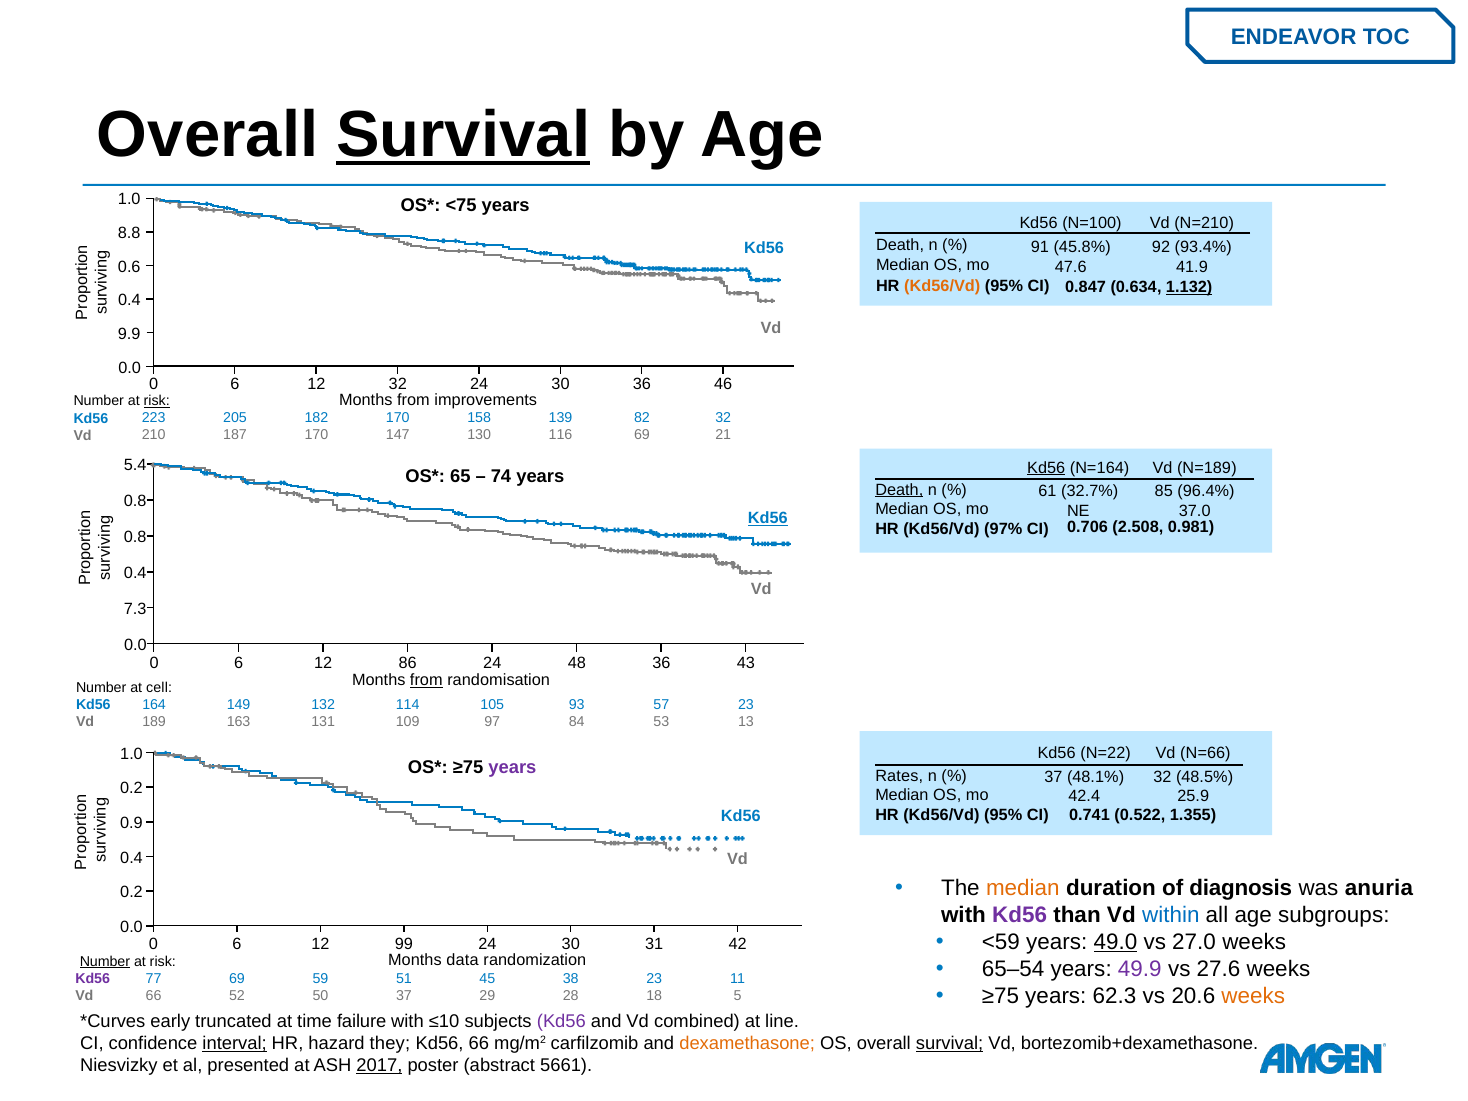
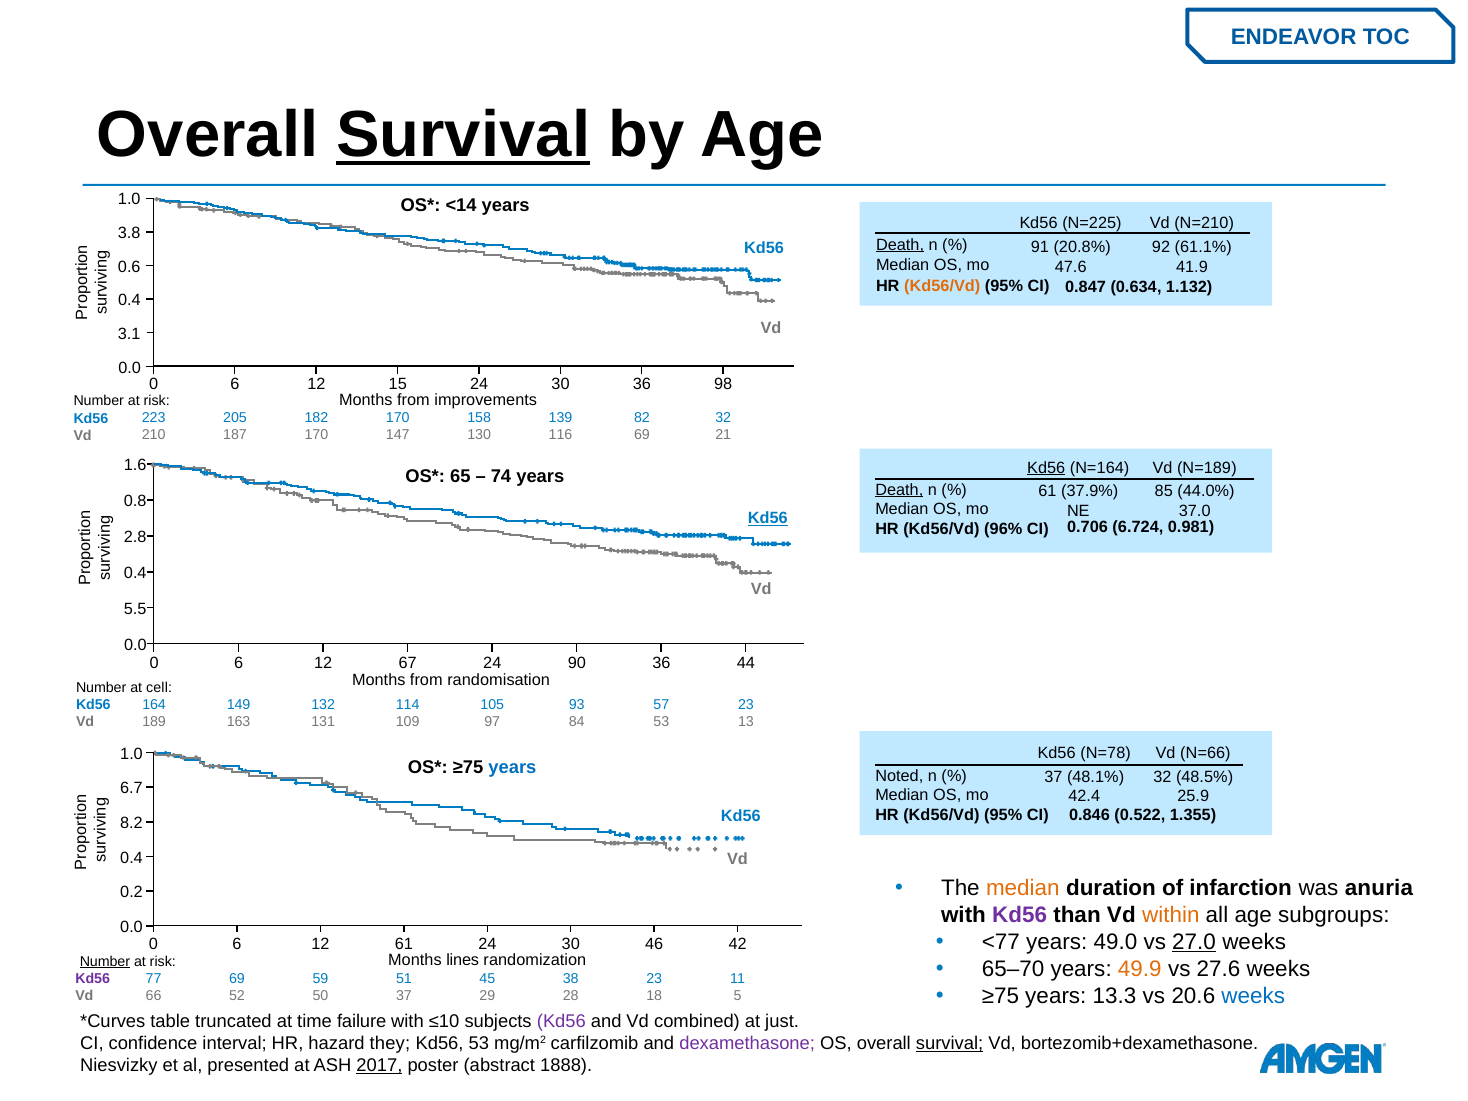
<75: <75 -> <14 (461, 206)
N=100: N=100 -> N=225 (1092, 223)
8.8: 8.8 -> 3.8 (129, 233)
Death underline: none -> present (900, 245)
45.8%: 45.8% -> 20.8% (1082, 247)
93.4%: 93.4% -> 61.1% (1203, 247)
1.132 underline: present -> none (1189, 287)
9.9: 9.9 -> 3.1 (129, 334)
12 32: 32 -> 15 (398, 384)
46: 46 -> 98 (723, 384)
risk underline: present -> none (157, 401)
5.4: 5.4 -> 1.6 (135, 465)
32.7%: 32.7% -> 37.9% (1090, 491)
96.4%: 96.4% -> 44.0% (1206, 491)
2.508: 2.508 -> 6.724 (1138, 527)
97%: 97% -> 96% (1003, 529)
0.8: 0.8 -> 2.8 (135, 537)
7.3: 7.3 -> 5.5 (135, 609)
86: 86 -> 67 (408, 663)
48: 48 -> 90 (577, 663)
43: 43 -> 44 (746, 663)
from underline: present -> none (426, 680)
N=22: N=22 -> N=78 (1106, 753)
years colour: purple -> blue (512, 767)
Rates: Rates -> Noted (899, 776)
0.2: 0.2 -> 6.7 (131, 788)
0.741: 0.741 -> 0.846 (1089, 815)
0.9: 0.9 -> 8.2 (131, 823)
diagnosis: diagnosis -> infarction (1241, 888)
within colour: blue -> orange (1171, 915)
<59: <59 -> <77 (1001, 942)
49.0 underline: present -> none (1115, 942)
27.0 underline: none -> present (1194, 942)
12 99: 99 -> 61 (404, 944)
31: 31 -> 46 (654, 944)
data: data -> lines (463, 960)
65–54: 65–54 -> 65–70 (1013, 969)
49.9 colour: purple -> orange (1140, 969)
62.3: 62.3 -> 13.3 (1114, 996)
weeks colour: orange -> blue (1253, 996)
early: early -> table (170, 1021)
line: line -> just (782, 1021)
interval underline: present -> none (235, 1043)
Kd56 66: 66 -> 53 (479, 1043)
dexamethasone colour: orange -> purple (747, 1043)
5661: 5661 -> 1888 (566, 1065)
